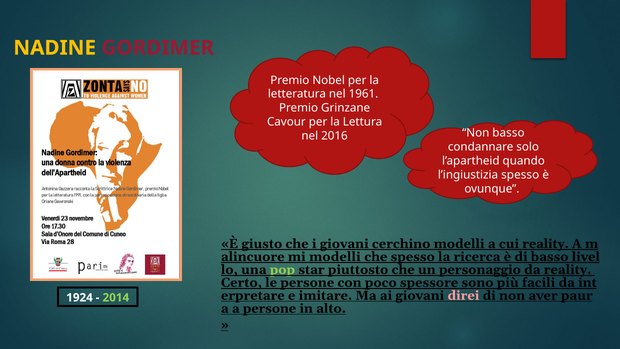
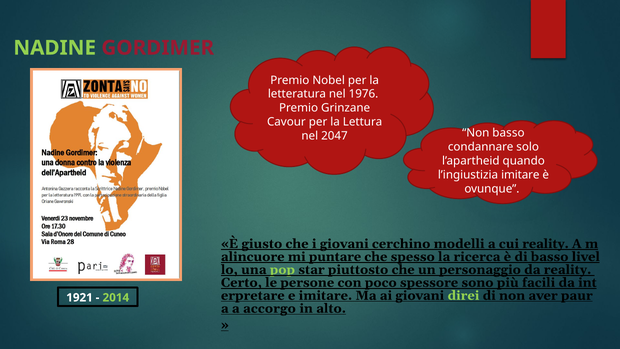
NADINE colour: yellow -> light green (55, 48)
1961: 1961 -> 1976 (364, 94)
2016: 2016 -> 2047 (334, 136)
l’ingiustizia spesso: spesso -> imitare (520, 175)
mi modelli: modelli -> puntare (335, 257)
direi colour: pink -> light green (463, 295)
1924: 1924 -> 1921 (80, 297)
a persone: persone -> accorgo (269, 308)
